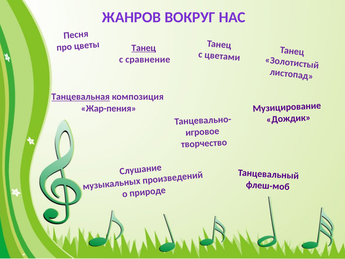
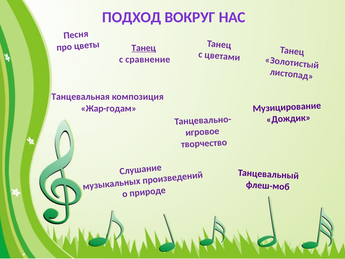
ЖАНРОВ: ЖАНРОВ -> ПОДХОД (132, 17)
Танцевальная underline: present -> none (81, 97)
Жар-пения: Жар-пения -> Жар-годам (109, 108)
